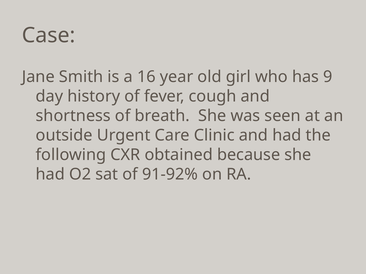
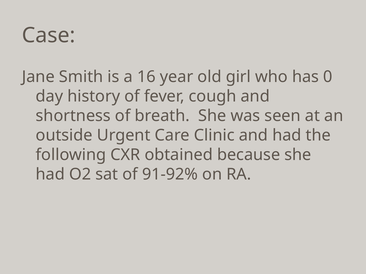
9: 9 -> 0 (328, 77)
